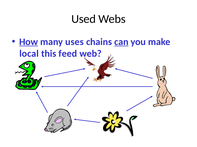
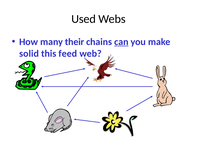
How underline: present -> none (29, 42)
uses: uses -> their (75, 42)
local: local -> solid (29, 54)
